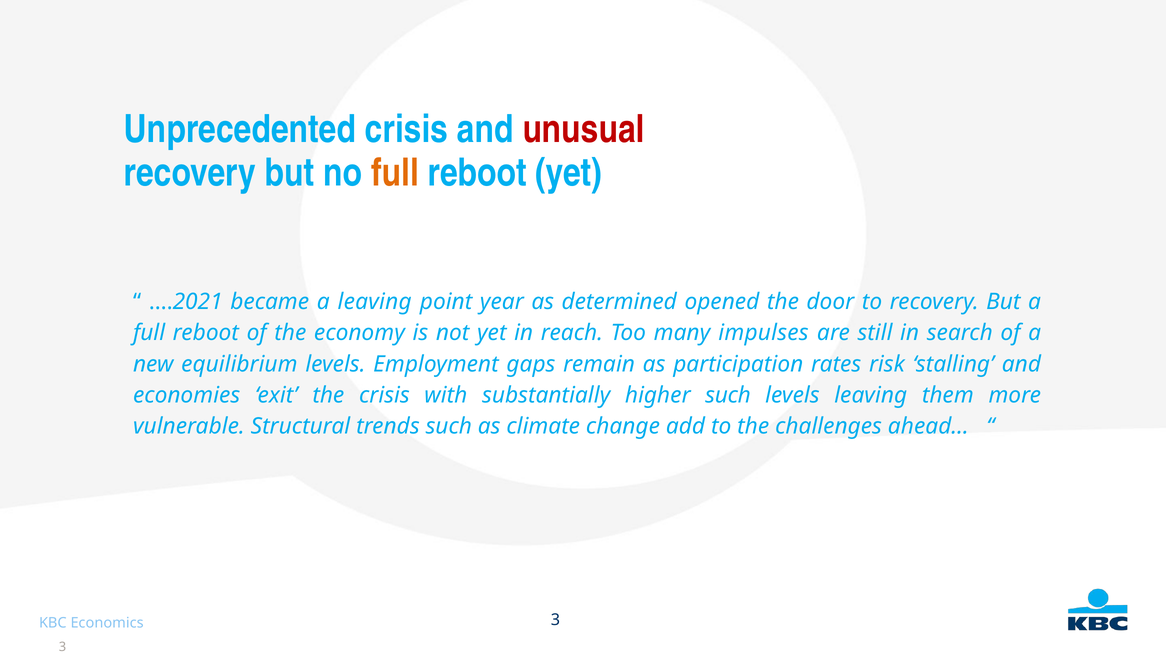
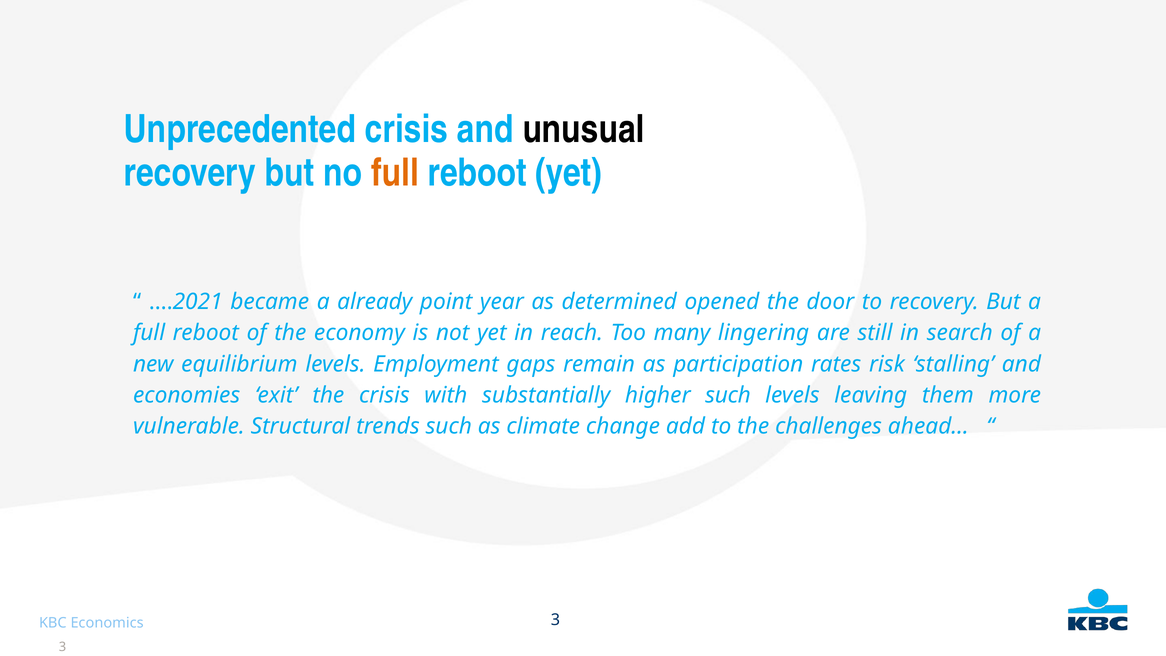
unusual colour: red -> black (584, 129)
a leaving: leaving -> already (375, 302)
impulses: impulses -> lingering (764, 333)
